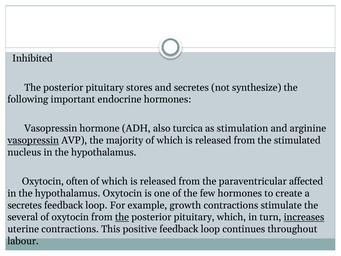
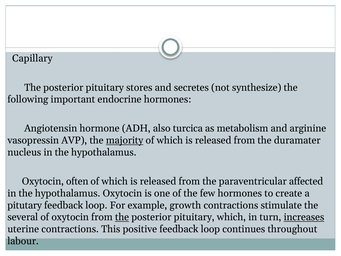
Inhibited: Inhibited -> Capillary (32, 58)
Vasopressin: Vasopressin -> Angiotensin (51, 128)
stimulation: stimulation -> metabolism (242, 128)
vasopressin underline: present -> none (33, 140)
majority underline: none -> present (125, 140)
stimulated: stimulated -> duramater (297, 140)
secretes: secretes -> pitutary (25, 205)
